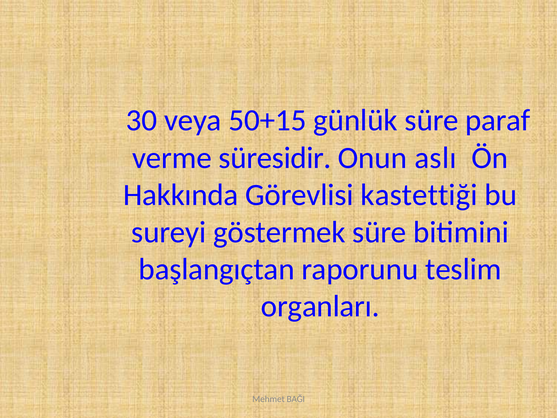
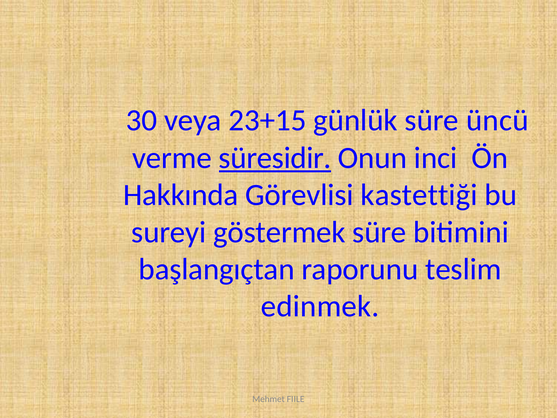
50+15: 50+15 -> 23+15 (267, 120)
paraf: paraf -> üncü (497, 120)
süresidir underline: none -> present (275, 158)
aslı: aslı -> inci (436, 158)
organları: organları -> edinmek (320, 306)
BAĞI: BAĞI -> FIILE (296, 399)
